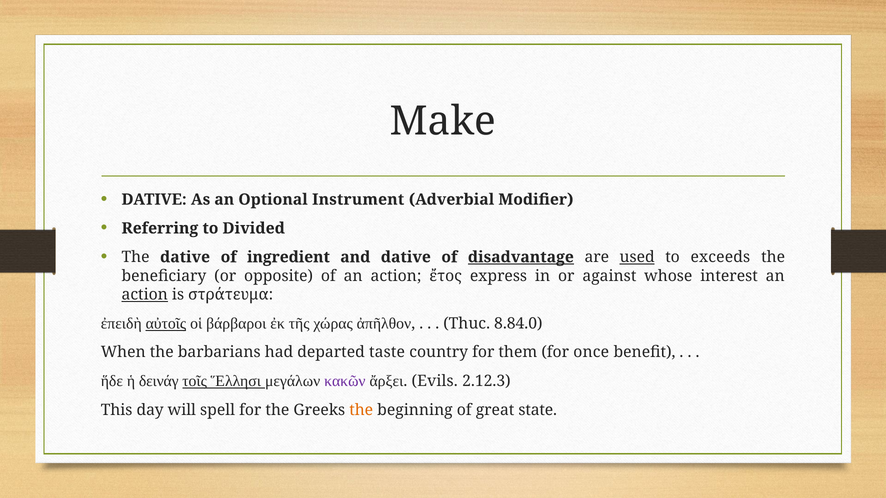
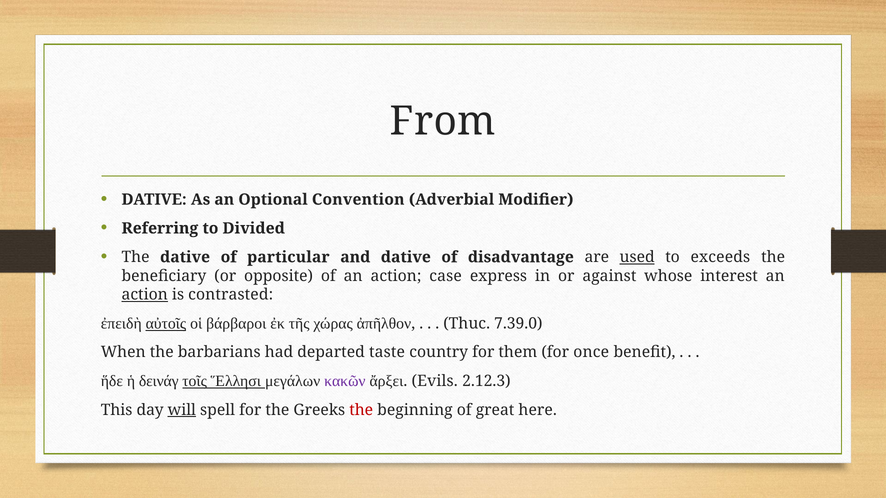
Make: Make -> From (443, 122)
Instrument: Instrument -> Convention (358, 200)
ingredient: ingredient -> particular (288, 257)
disadvantage underline: present -> none (521, 257)
ἔτος: ἔτος -> case (446, 276)
στράτευμα: στράτευμα -> contrasted (231, 295)
8.84.0: 8.84.0 -> 7.39.0 (518, 324)
will underline: none -> present (182, 410)
the colour: orange -> red (361, 410)
state: state -> here (538, 410)
